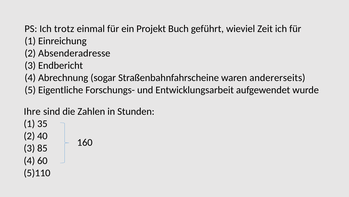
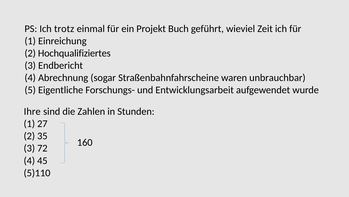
Absenderadresse: Absenderadresse -> Hochqualifiziertes (74, 53)
andererseits: andererseits -> unbrauchbar (277, 77)
35: 35 -> 27 (42, 123)
40: 40 -> 35 (42, 136)
85: 85 -> 72 (42, 148)
60: 60 -> 45 (42, 160)
